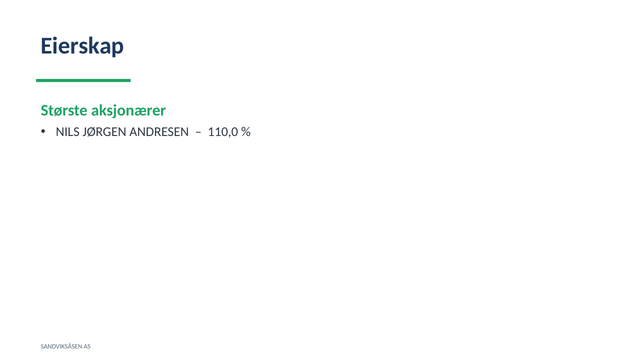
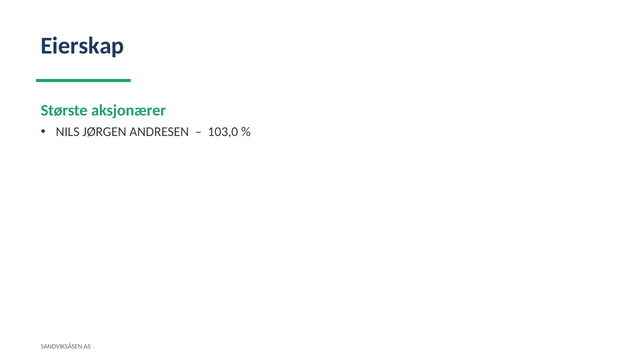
110,0: 110,0 -> 103,0 (223, 132)
